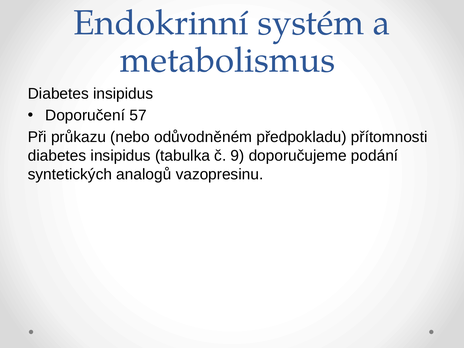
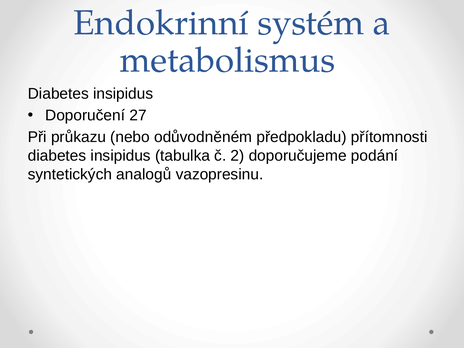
57: 57 -> 27 (138, 116)
9: 9 -> 2 (238, 156)
